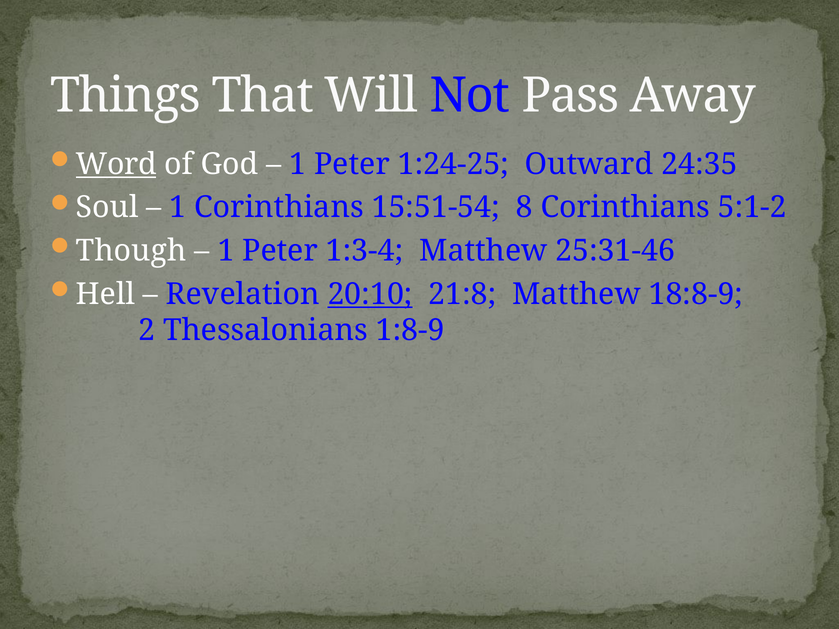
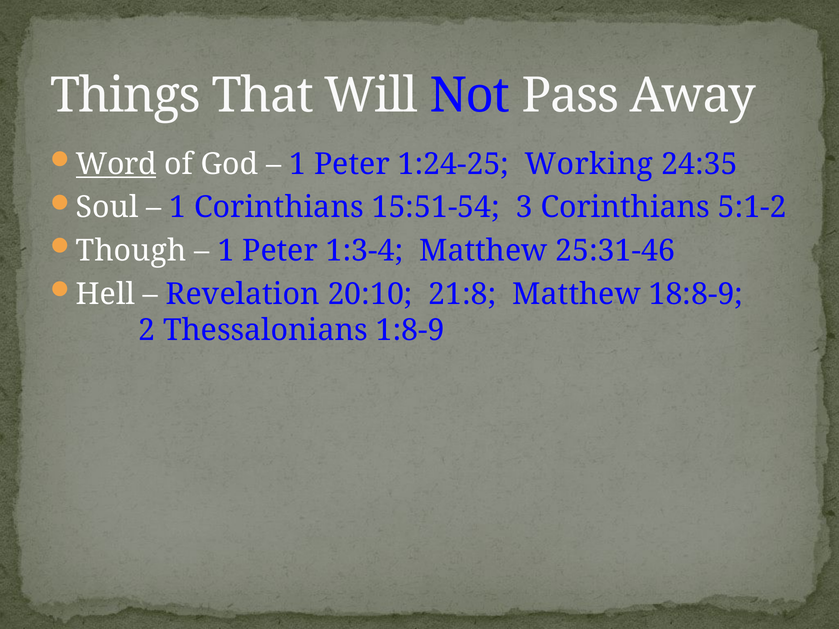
Outward: Outward -> Working (589, 164)
8: 8 -> 3 (524, 208)
20:10 underline: present -> none (370, 294)
